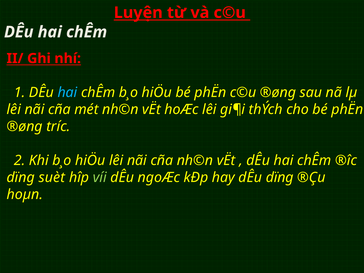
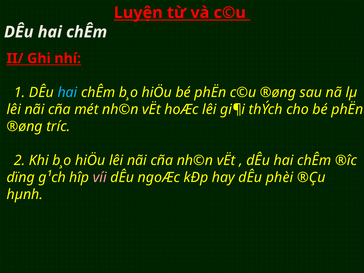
suèt: suèt -> g¹ch (52, 177)
víi colour: light green -> pink (100, 177)
dÊu dïng: dïng -> phèi (280, 177)
hoµn: hoµn -> hµnh (25, 194)
